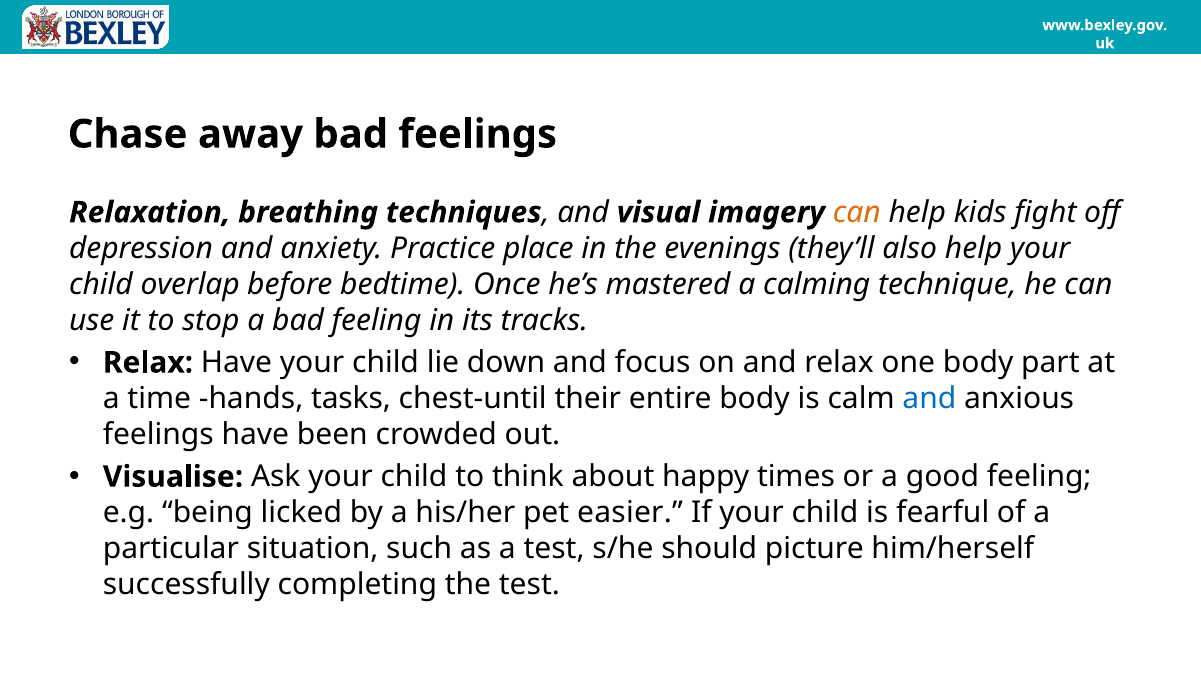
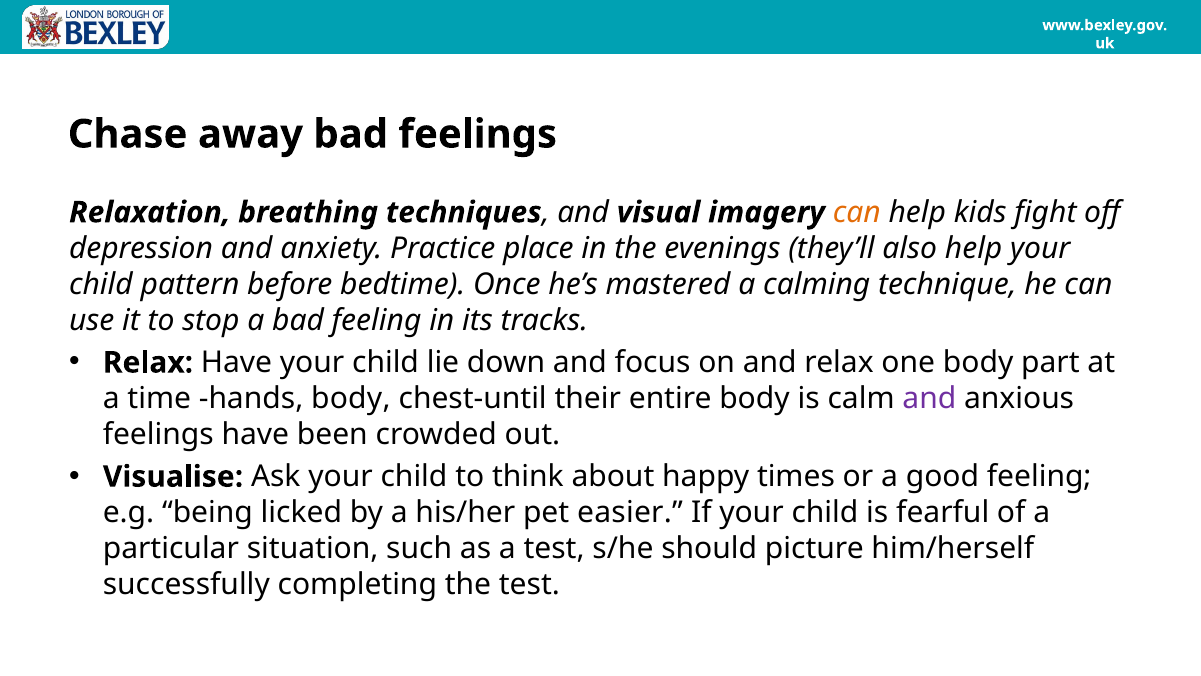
overlap: overlap -> pattern (190, 284)
hands tasks: tasks -> body (351, 398)
and colour: blue -> purple (929, 398)
